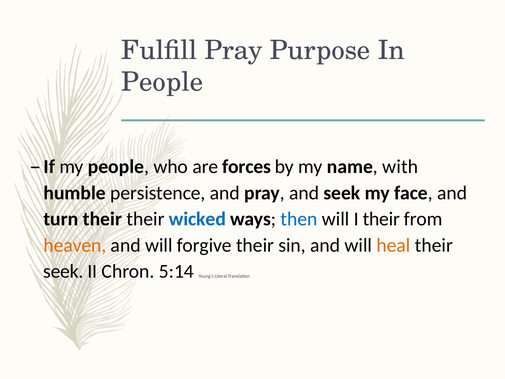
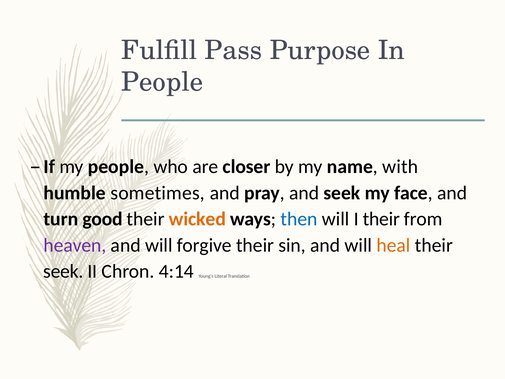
Fulfill Pray: Pray -> Pass (233, 50)
forces: forces -> closer (247, 167)
persistence: persistence -> sometimes (158, 193)
turn their: their -> good (103, 219)
wicked colour: blue -> orange (197, 219)
heaven colour: orange -> purple (75, 245)
5:14: 5:14 -> 4:14 (176, 271)
